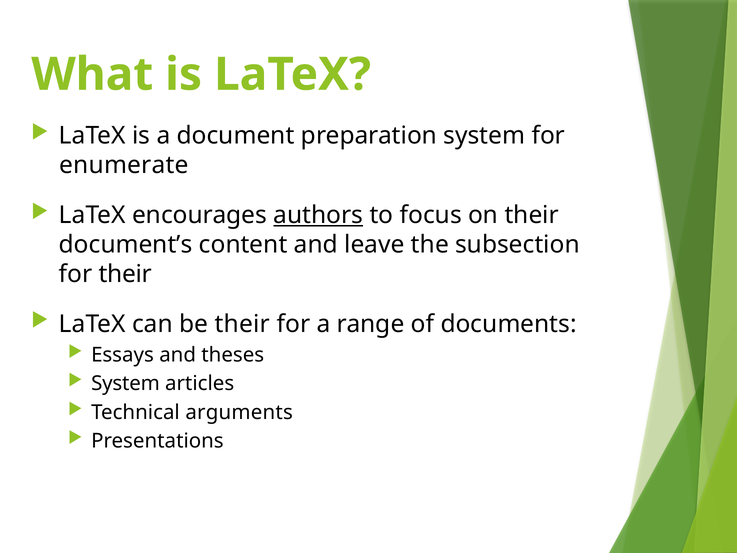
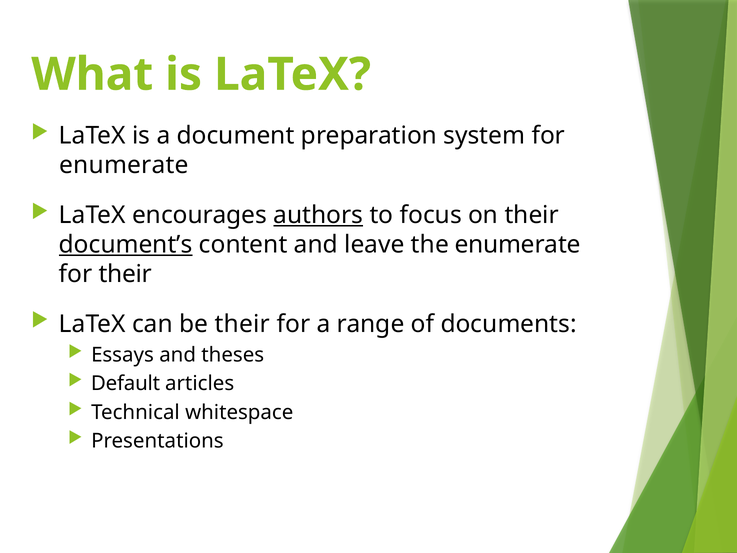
document’s underline: none -> present (126, 244)
the subsection: subsection -> enumerate (518, 244)
System: System -> Default (126, 383)
arguments: arguments -> whitespace (239, 412)
